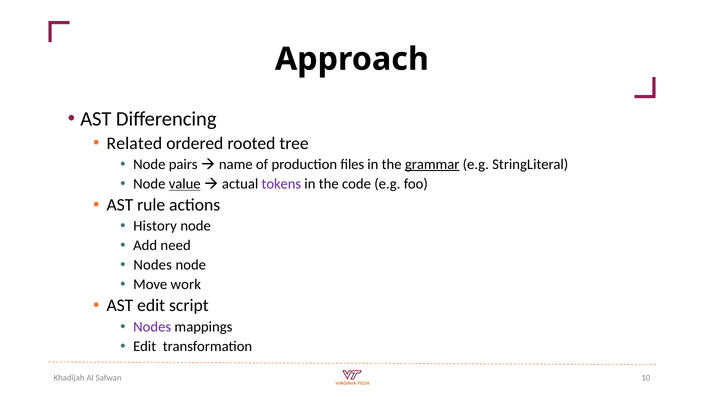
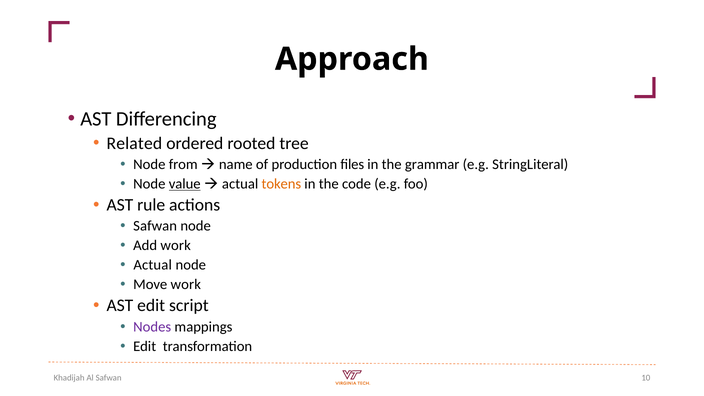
pairs: pairs -> from (183, 164)
grammar underline: present -> none (432, 164)
tokens colour: purple -> orange (281, 184)
History: History -> Safwan (155, 226)
Add need: need -> work (176, 246)
Nodes: Nodes -> Actual (153, 265)
